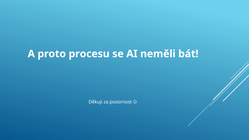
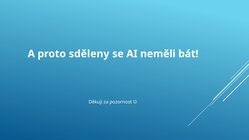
procesu: procesu -> sděleny (89, 54)
